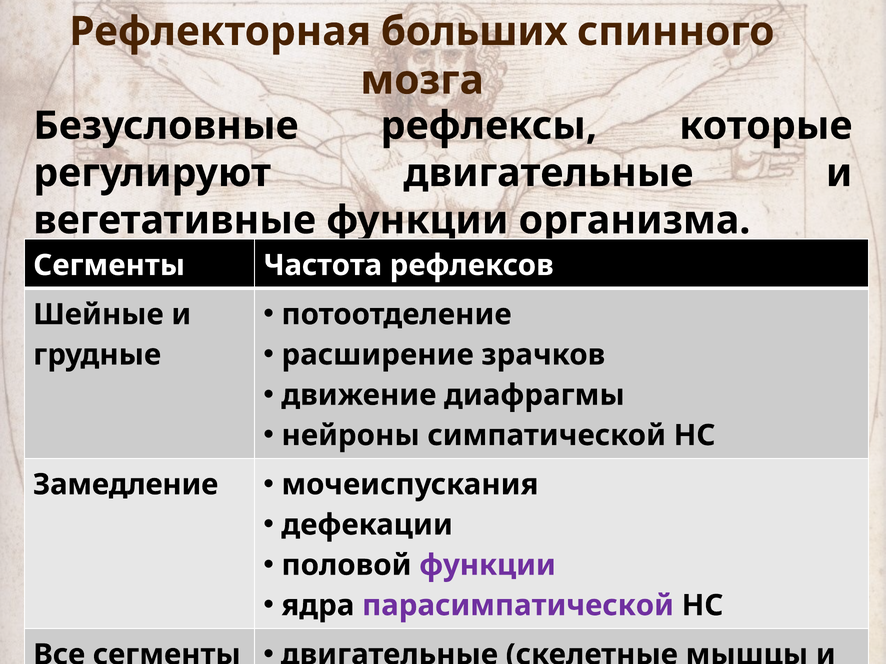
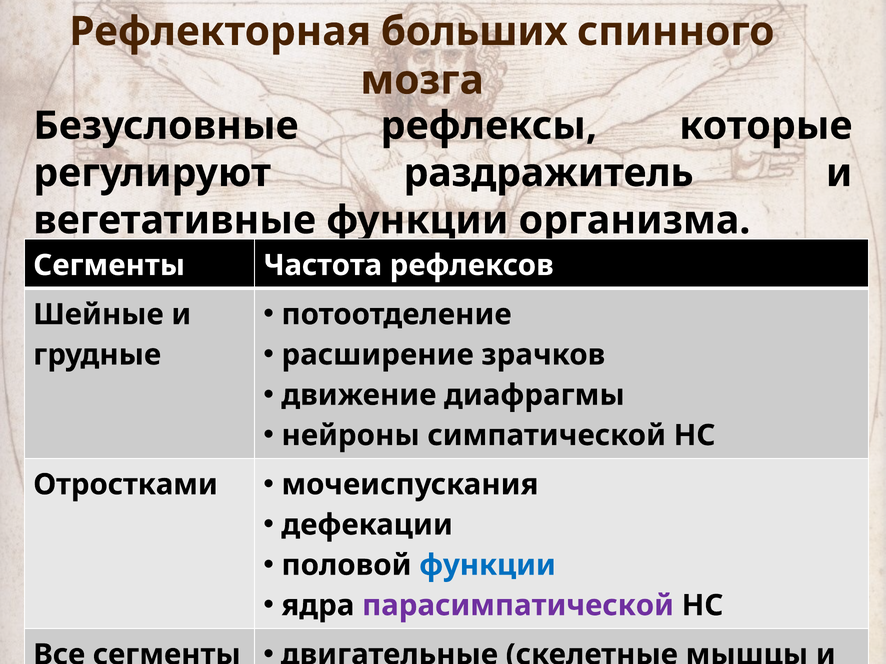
регулируют двигательные: двигательные -> раздражитель (549, 173)
Замедление: Замедление -> Отростками (125, 485)
функции colour: purple -> blue (488, 566)
